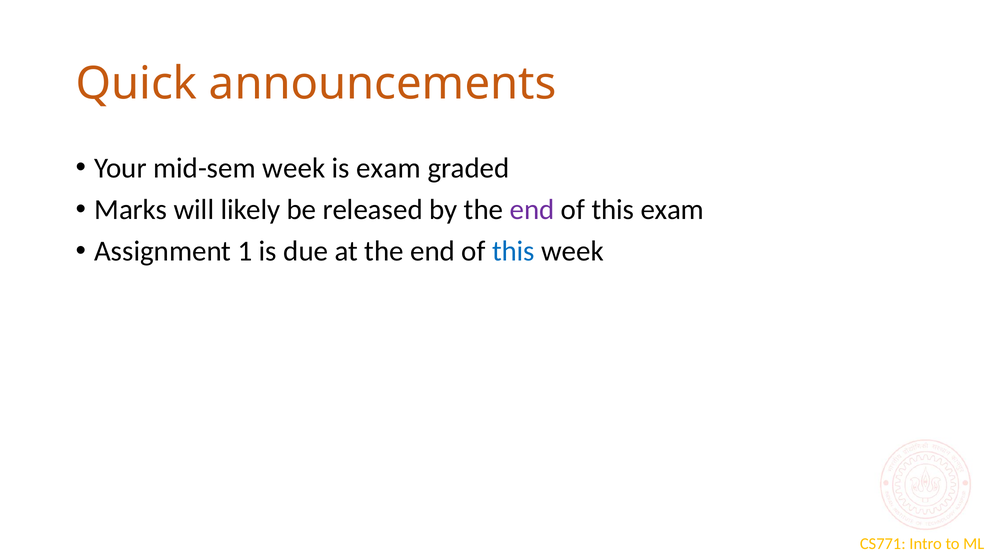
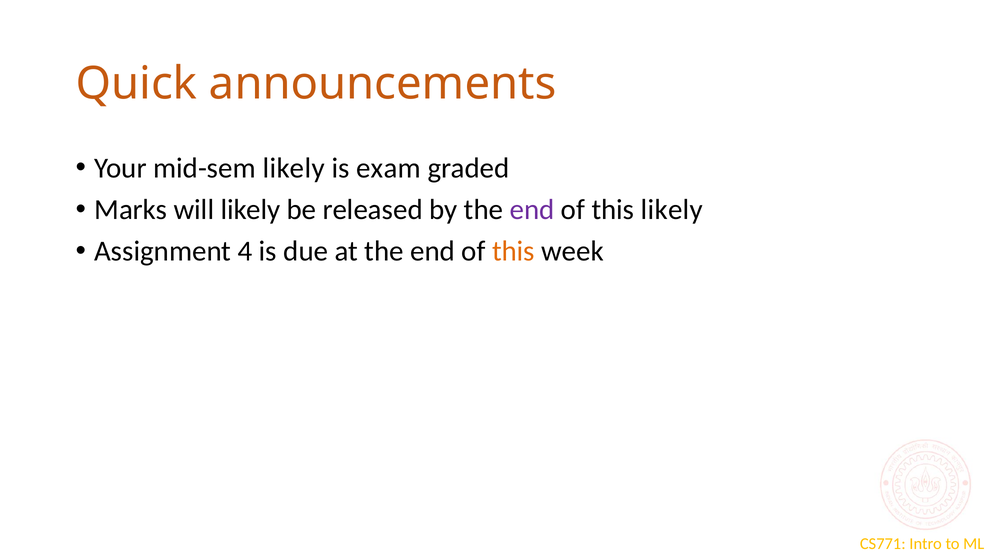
mid-sem week: week -> likely (294, 168)
this exam: exam -> likely (672, 210)
1: 1 -> 4 (245, 251)
this colour: blue -> orange (513, 251)
